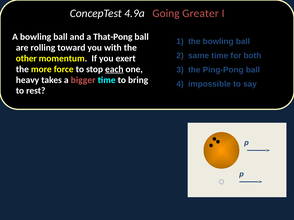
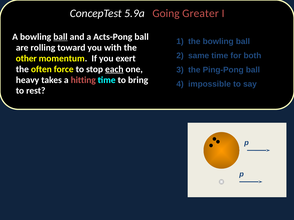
4.9a: 4.9a -> 5.9a (135, 13)
ball underline: none -> present (60, 37)
That-Pong: That-Pong -> Acts-Pong (113, 37)
more: more -> often (41, 69)
bigger: bigger -> hitting (83, 80)
